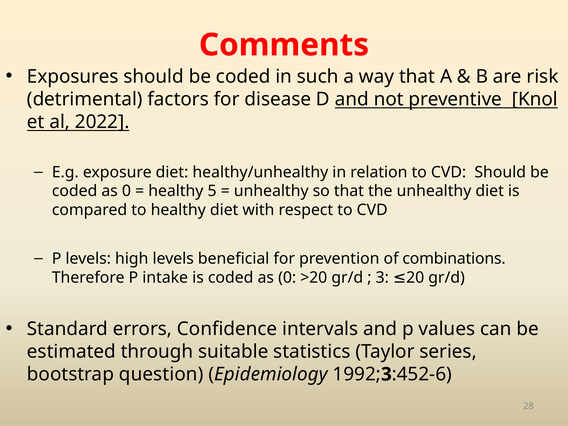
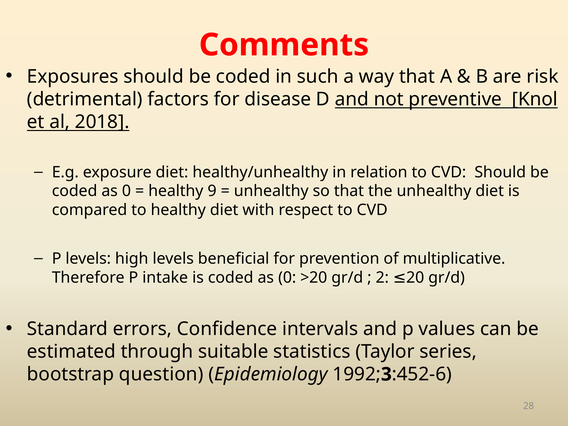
2022: 2022 -> 2018 (102, 122)
5: 5 -> 9 (212, 191)
combinations: combinations -> multiplicative (454, 259)
3: 3 -> 2 (382, 278)
